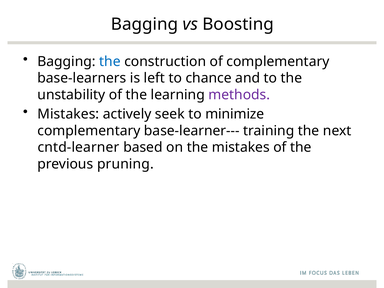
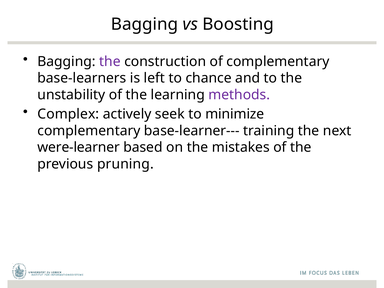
the colour: blue -> purple (110, 61)
Mistakes: Mistakes -> Complex (68, 114)
cntd-learner: cntd-learner -> were-learner (79, 147)
